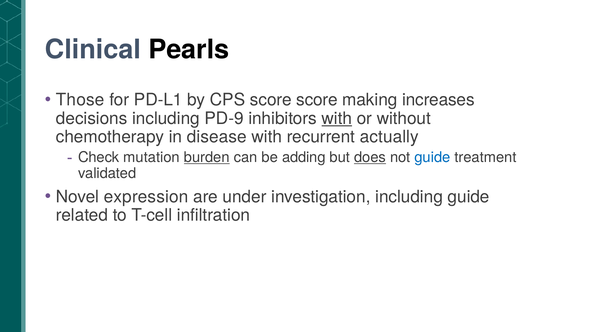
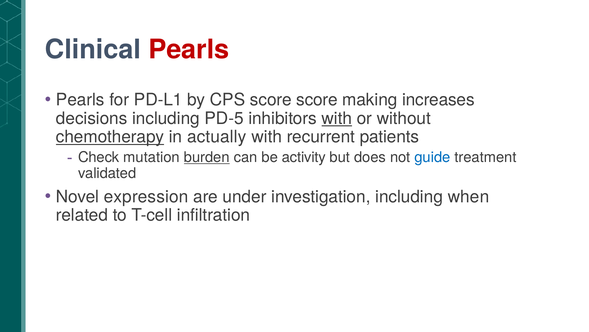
Pearls colour: black -> red (189, 49)
Those: Those -> Pearls (80, 100)
PD-9: PD-9 -> PD-5 (224, 118)
chemotherapy underline: none -> present (110, 137)
disease: disease -> actually (217, 137)
actually: actually -> patients (389, 137)
adding: adding -> activity (304, 157)
does underline: present -> none (370, 157)
including guide: guide -> when (468, 196)
